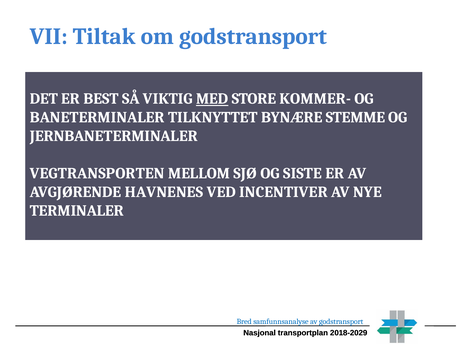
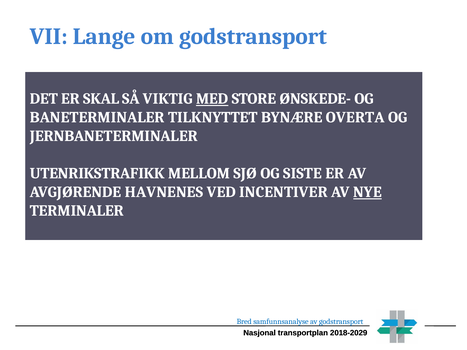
Tiltak: Tiltak -> Lange (104, 37)
BEST: BEST -> SKAL (101, 99)
KOMMER-: KOMMER- -> ØNSKEDE- (315, 99)
STEMME: STEMME -> OVERTA (355, 118)
VEGTRANSPORTEN: VEGTRANSPORTEN -> UTENRIKSTRAFIKK (97, 174)
NYE underline: none -> present (367, 192)
